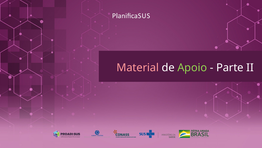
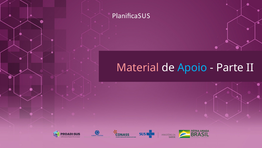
Apoio colour: light green -> light blue (192, 67)
